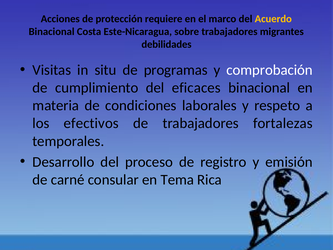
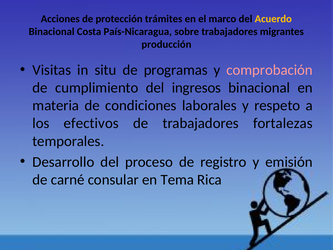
requiere: requiere -> trámites (164, 19)
Este-Nicaragua: Este-Nicaragua -> País-Nicaragua (138, 32)
debilidades: debilidades -> producción (166, 44)
comprobación colour: white -> pink (270, 70)
eficaces: eficaces -> ingresos (196, 88)
